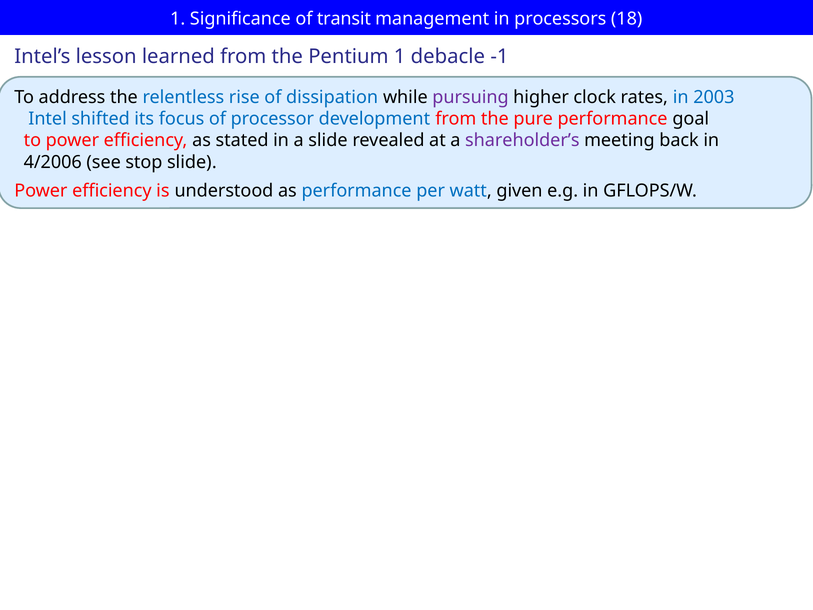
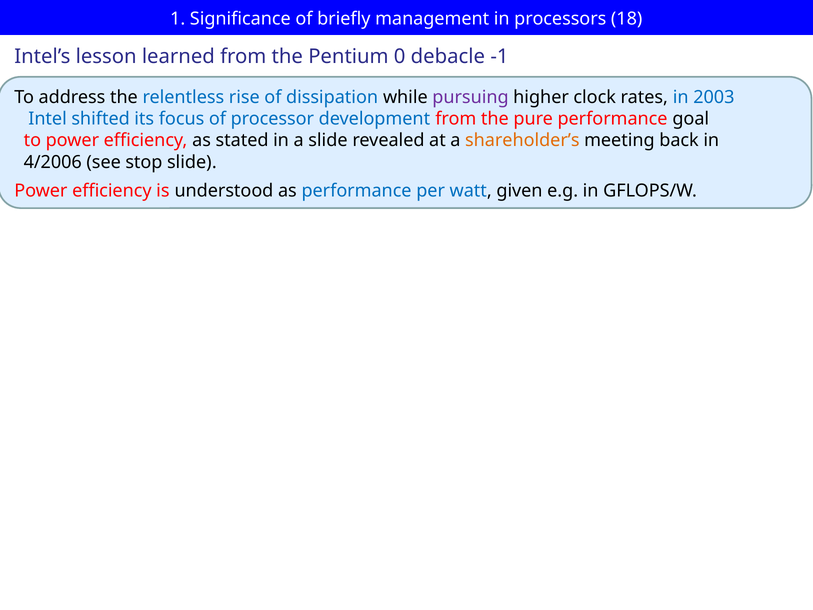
transit: transit -> briefly (344, 19)
Pentium 1: 1 -> 0 (400, 57)
shareholder’s colour: purple -> orange (522, 140)
